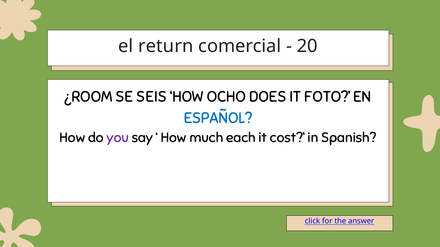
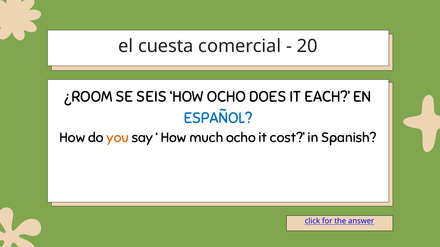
return: return -> cuesta (166, 46)
FOTO: FOTO -> EACH (327, 97)
you colour: purple -> orange (118, 138)
much each: each -> ocho (241, 138)
